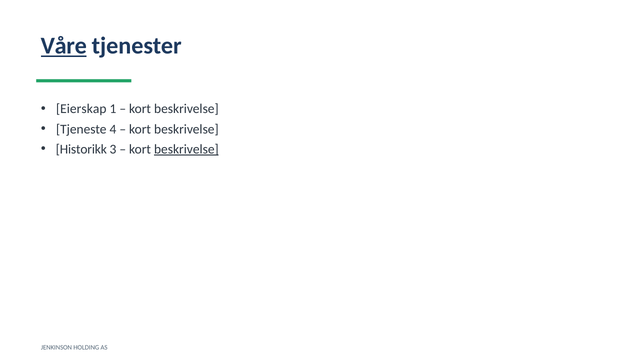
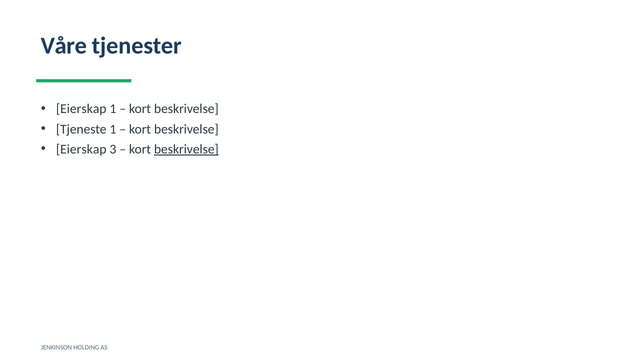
Våre underline: present -> none (64, 46)
Tjeneste 4: 4 -> 1 (113, 129)
Historikk: Historikk -> Eierskap (81, 149)
